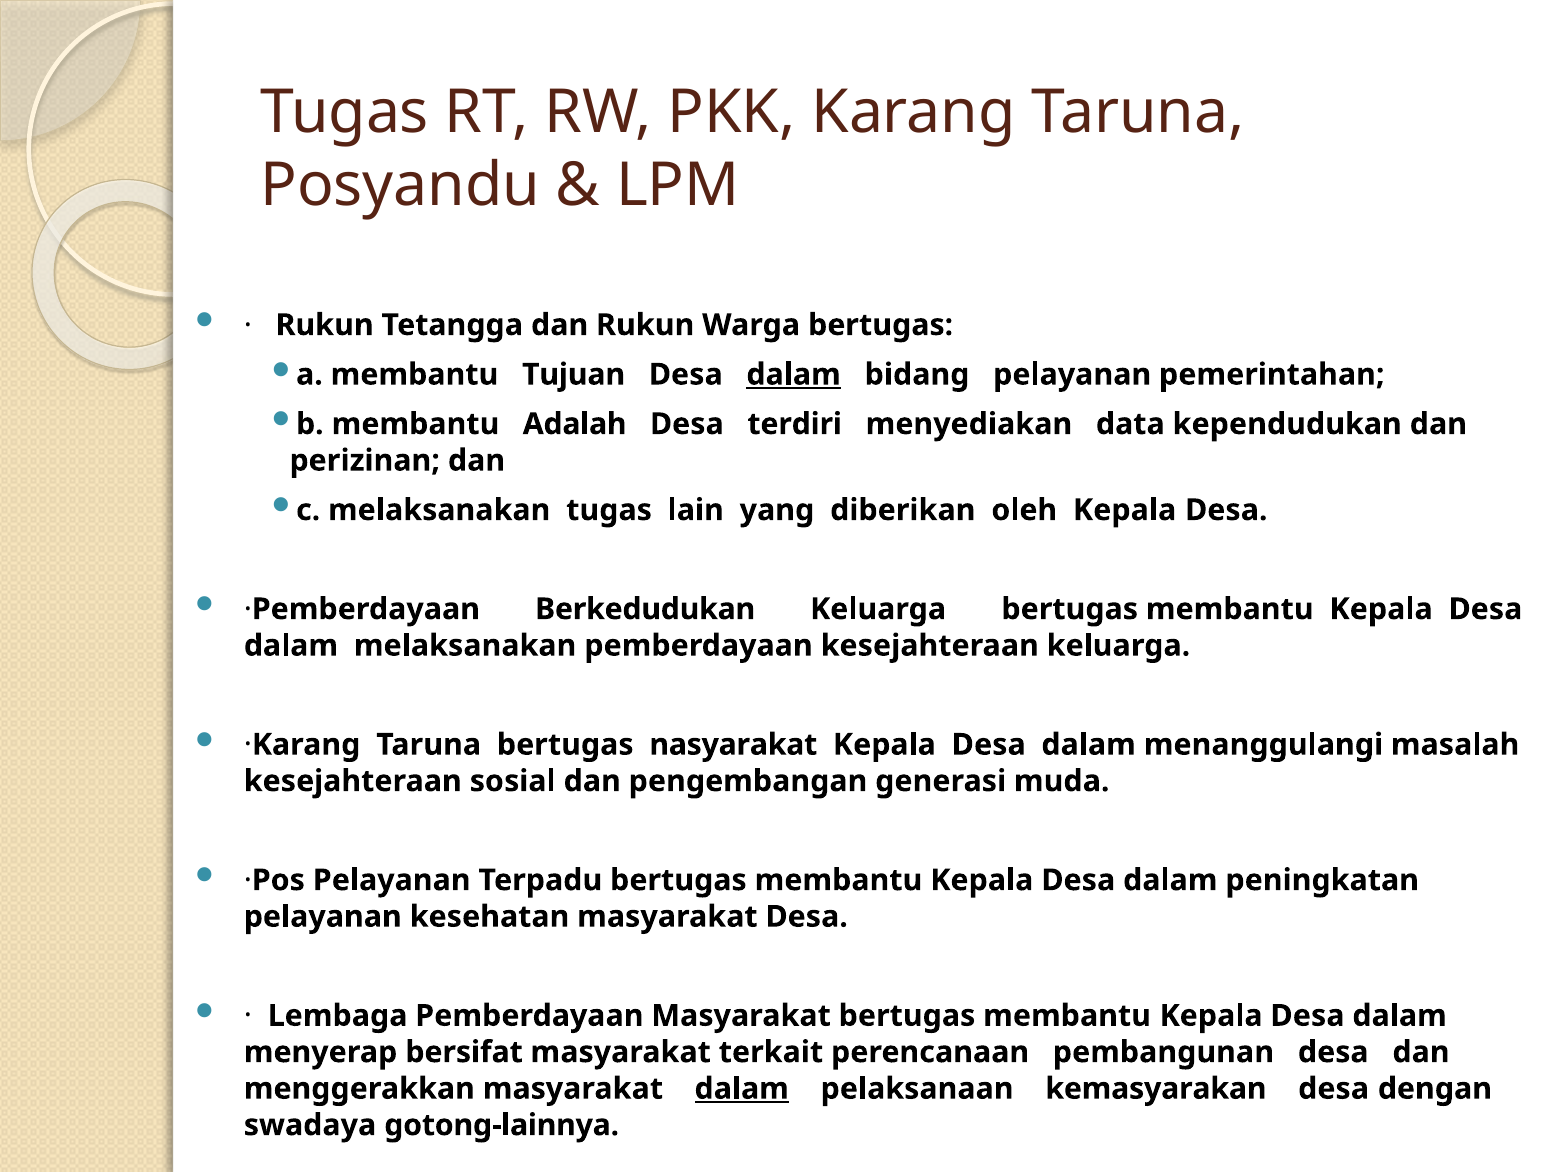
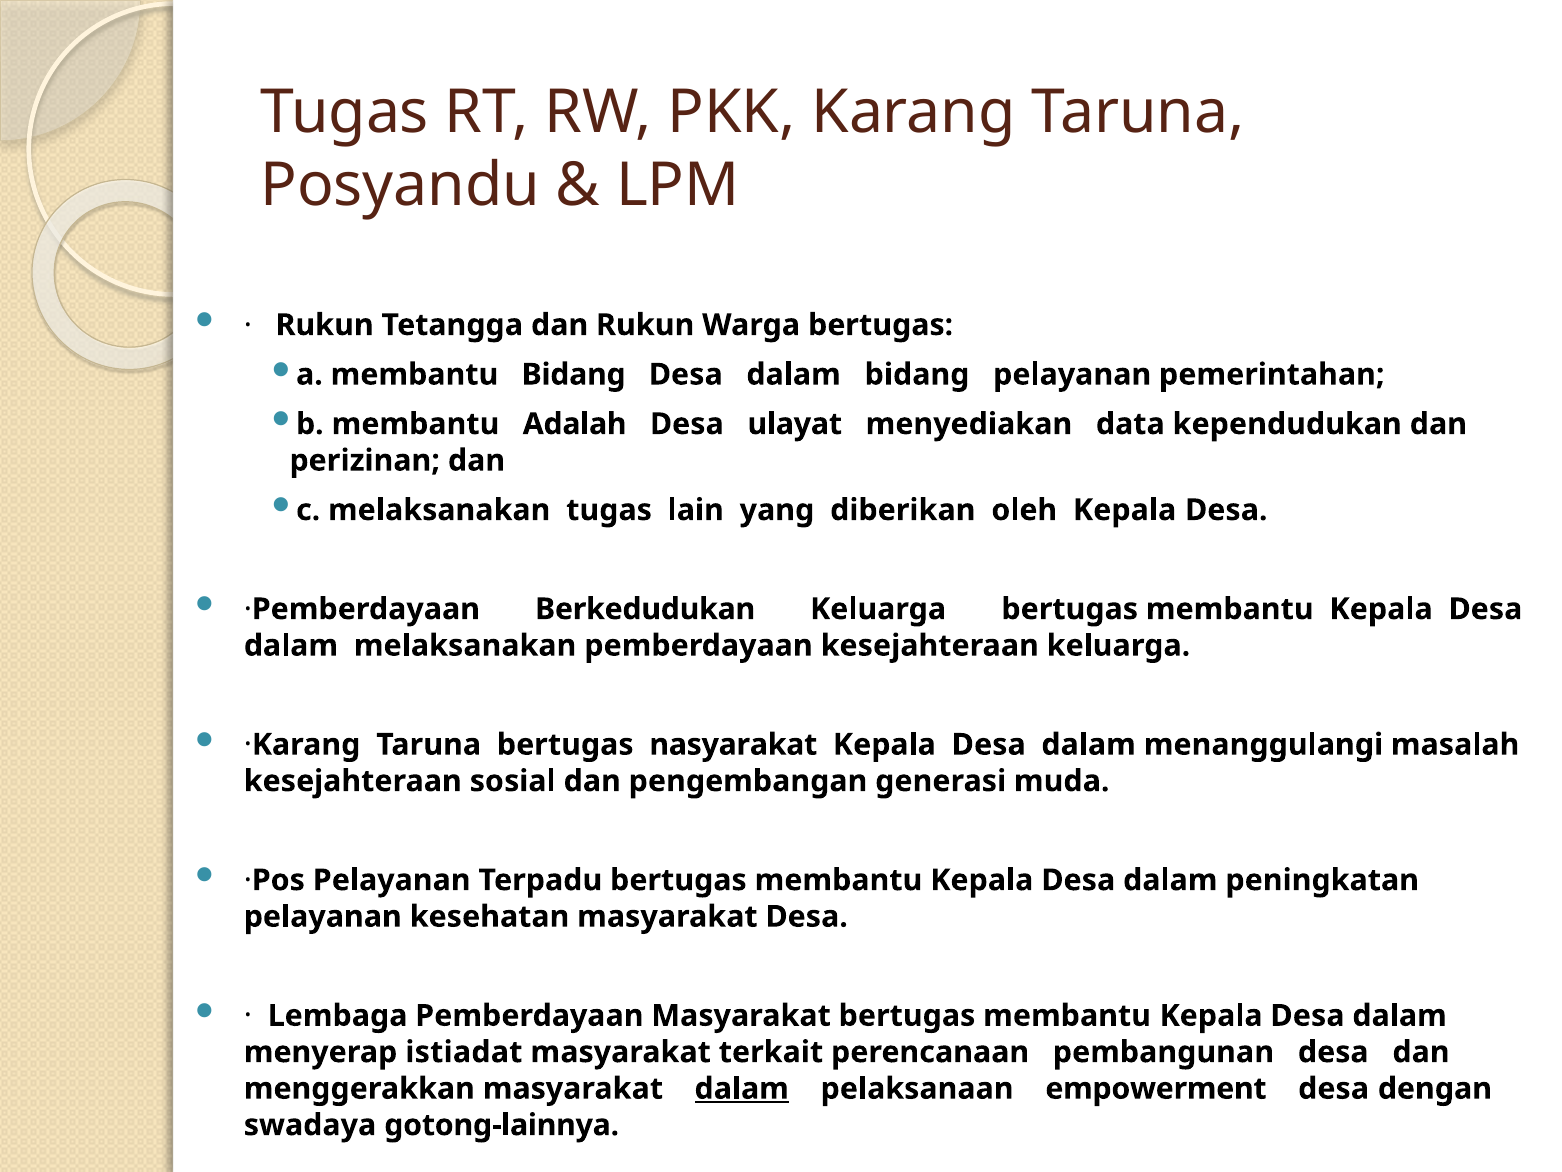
membantu Tujuan: Tujuan -> Bidang (574, 374)
dalam underline: present -> none (794, 374)
terdiri: terdiri -> ulayat (795, 424)
bersifat: bersifat -> istiadat (464, 1052)
kemasyarakan: kemasyarakan -> empowerment (1156, 1088)
